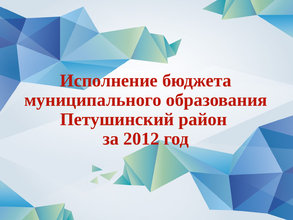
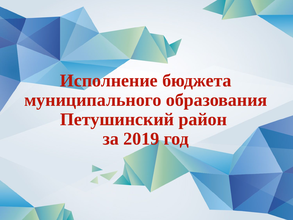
2012: 2012 -> 2019 (141, 139)
